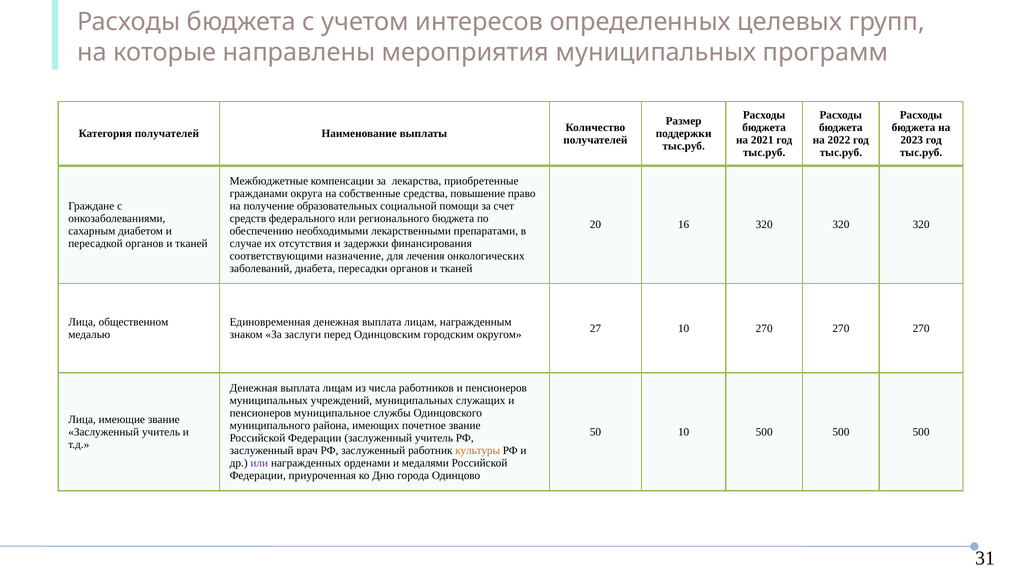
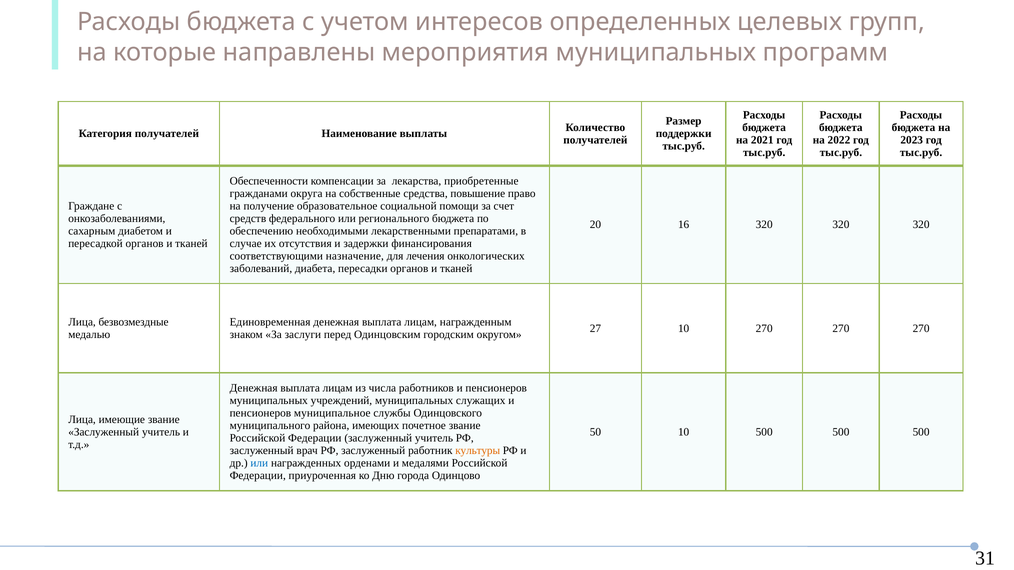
Межбюджетные: Межбюджетные -> Обеспеченности (269, 181)
образовательных: образовательных -> образовательное (337, 206)
общественном: общественном -> безвозмездные (134, 322)
или colour: purple -> blue (259, 463)
